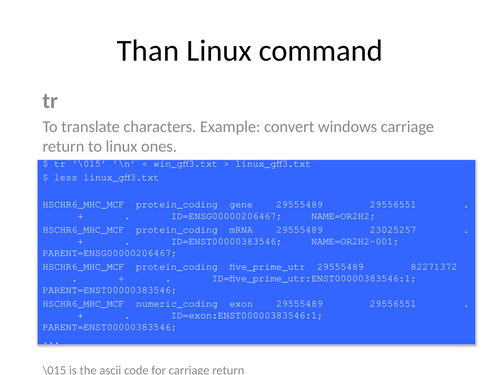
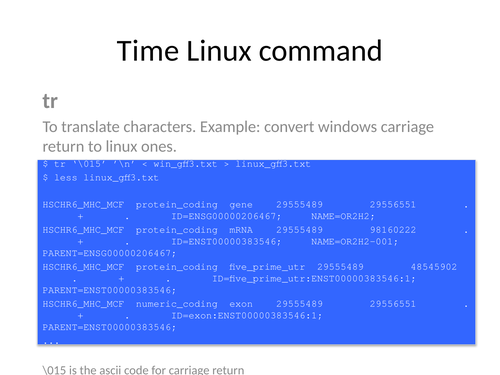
Than: Than -> Time (148, 51)
23025257: 23025257 -> 98160222 (393, 230)
82271372: 82271372 -> 48545902 (434, 267)
